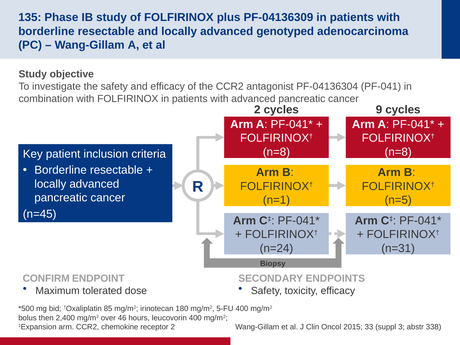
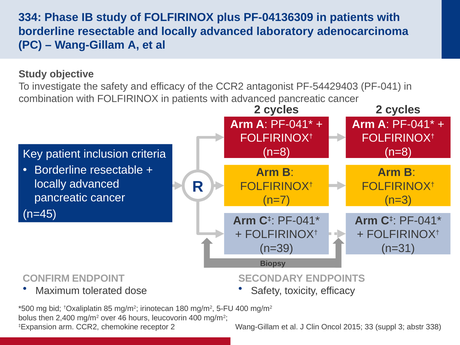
135: 135 -> 334 (30, 18)
genotyped: genotyped -> laboratory (285, 31)
PF-04136304: PF-04136304 -> PF-54429403 (327, 87)
cycles 9: 9 -> 2 (379, 110)
n=1: n=1 -> n=7 (276, 200)
n=5: n=5 -> n=3 (398, 200)
n=24: n=24 -> n=39 (276, 248)
